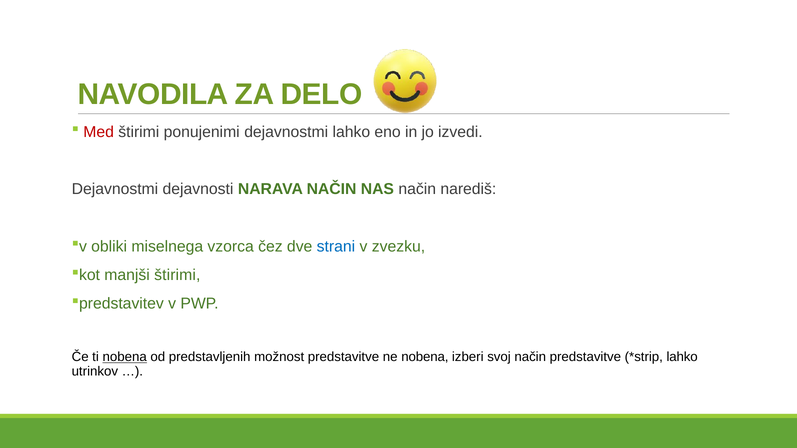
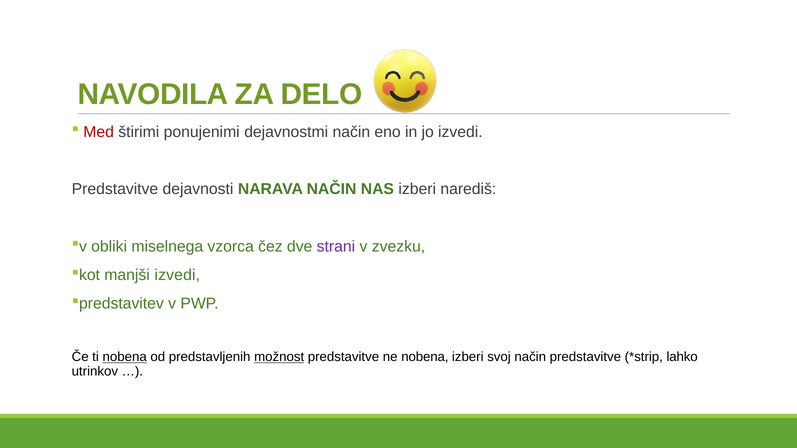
dejavnostmi lahko: lahko -> način (351, 132)
Dejavnostmi: Dejavnostmi -> Predstavitve (115, 189)
NAS način: način -> izberi (417, 189)
strani colour: blue -> purple (336, 247)
manjši štirimi: štirimi -> izvedi (177, 275)
možnost underline: none -> present (279, 357)
